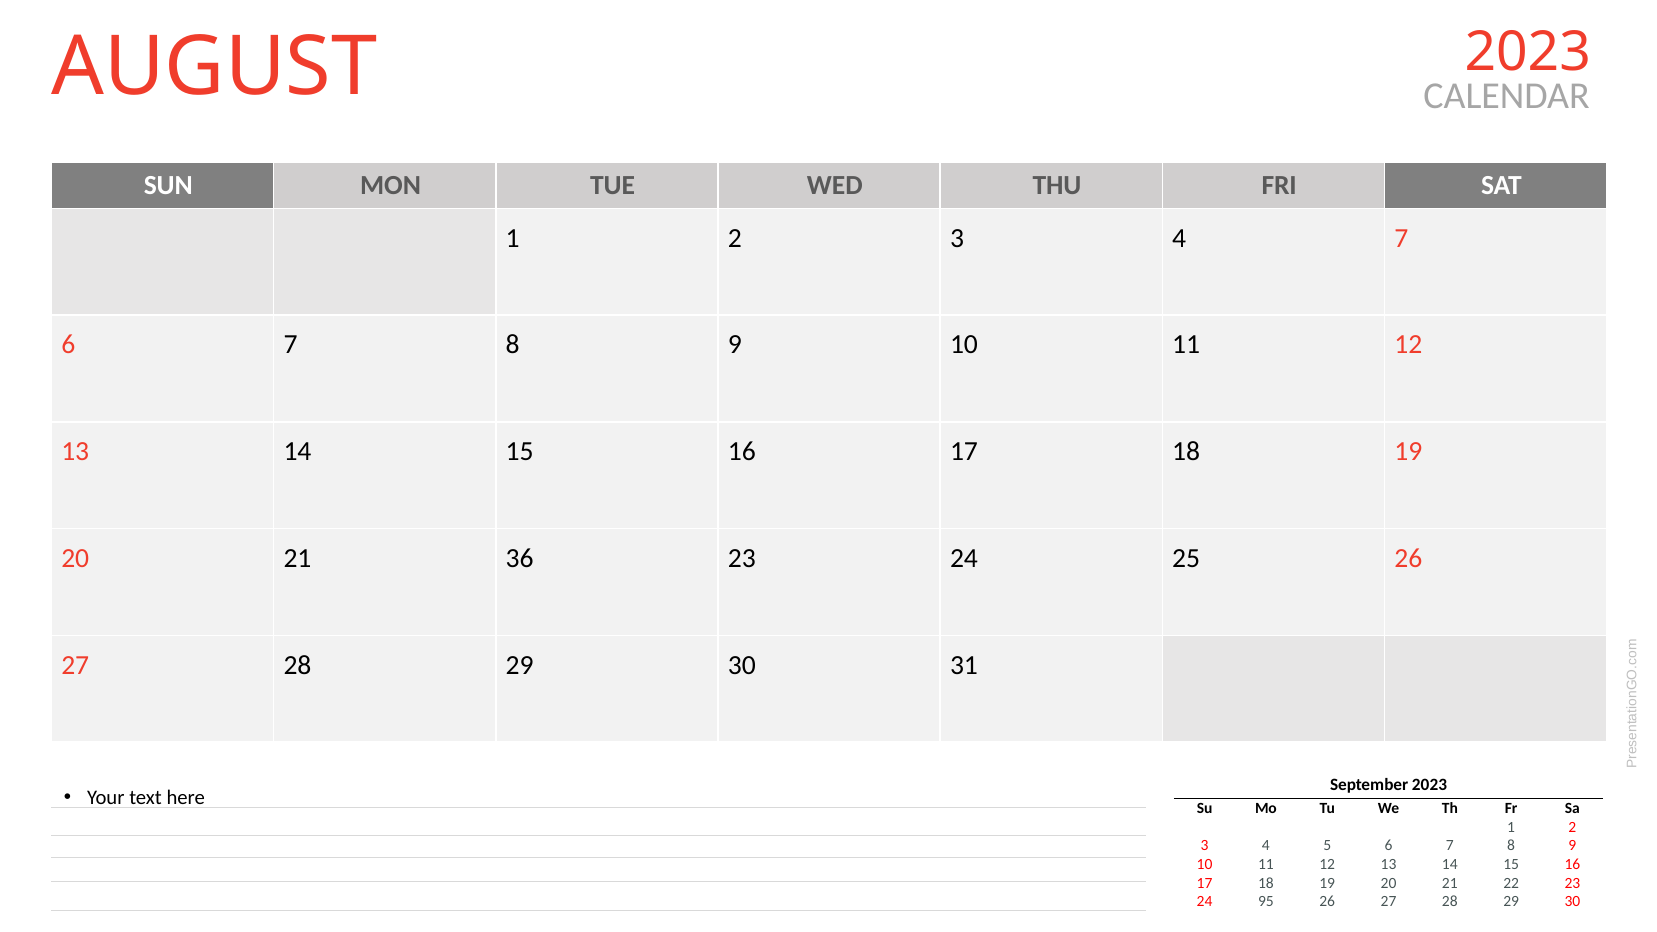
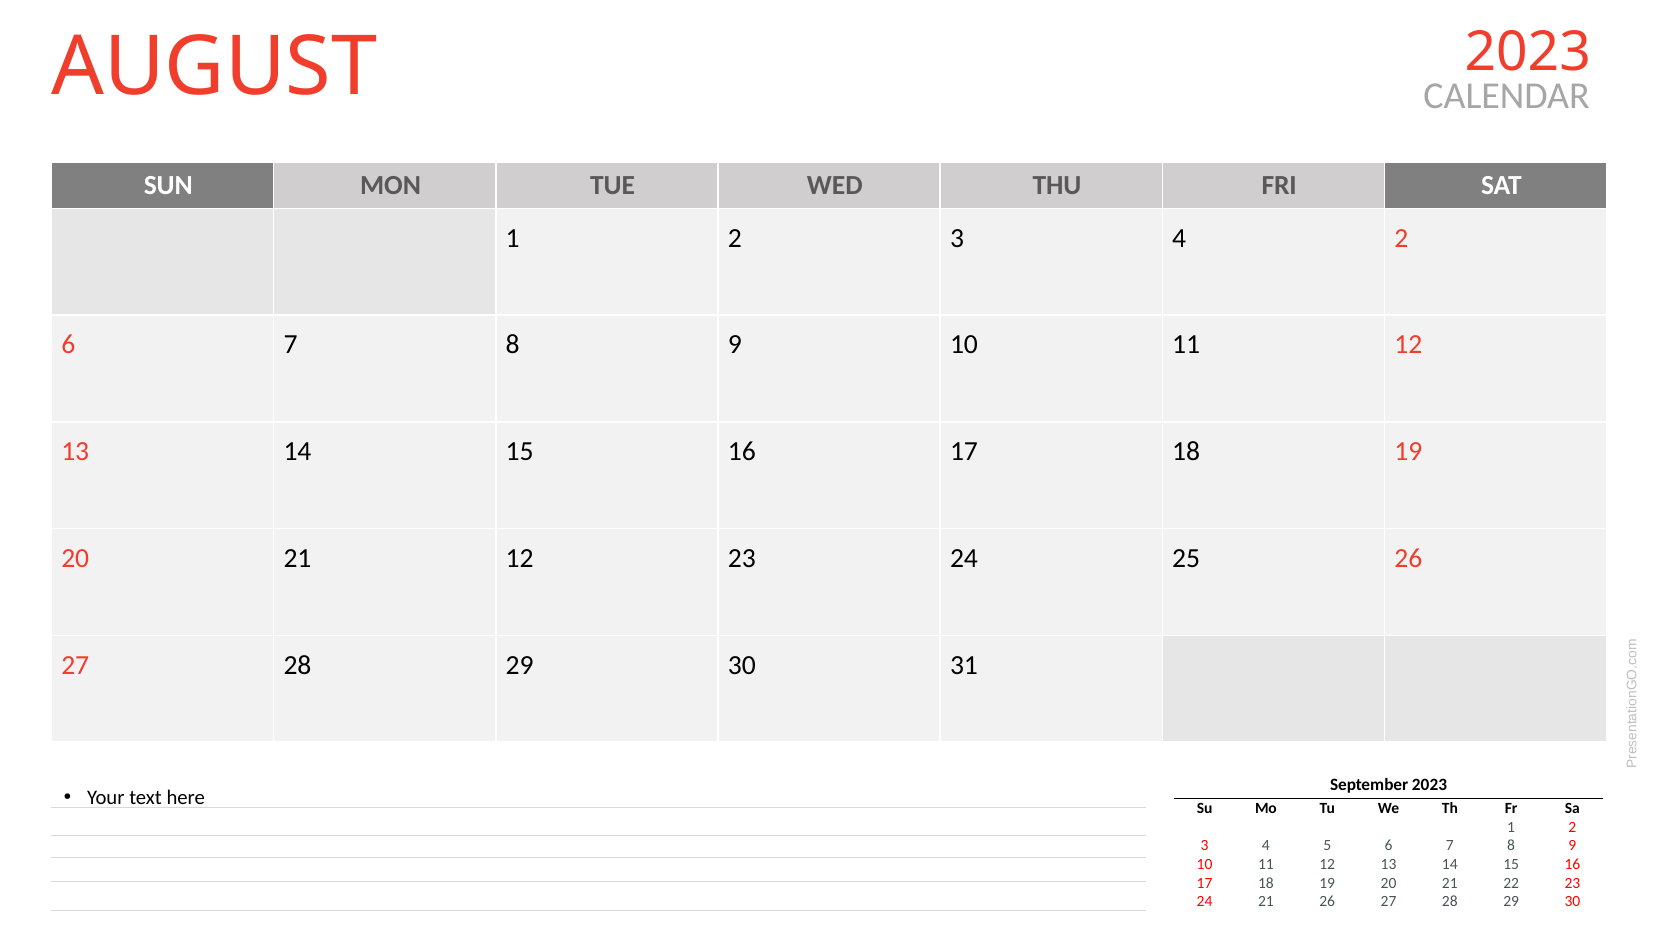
4 7: 7 -> 2 (1401, 238)
21 36: 36 -> 12 (520, 558)
24 95: 95 -> 21 (1266, 902)
